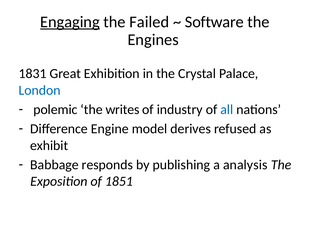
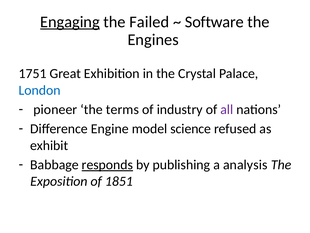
1831: 1831 -> 1751 (33, 73)
polemic: polemic -> pioneer (55, 109)
writes: writes -> terms (122, 109)
all colour: blue -> purple (227, 109)
derives: derives -> science (191, 129)
responds underline: none -> present (107, 164)
